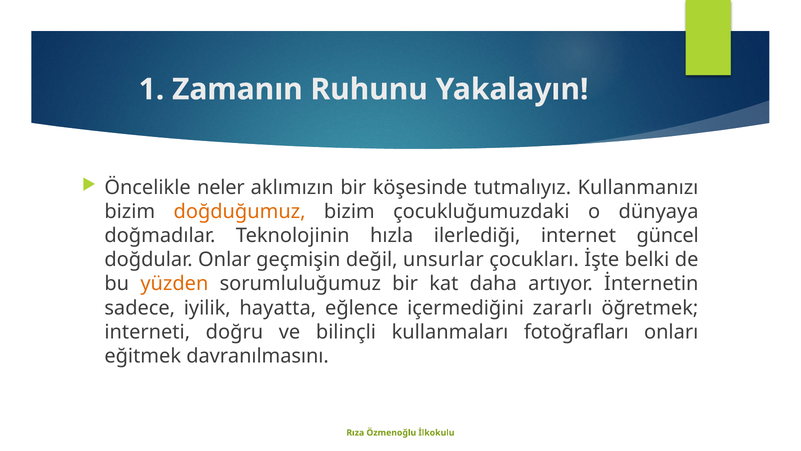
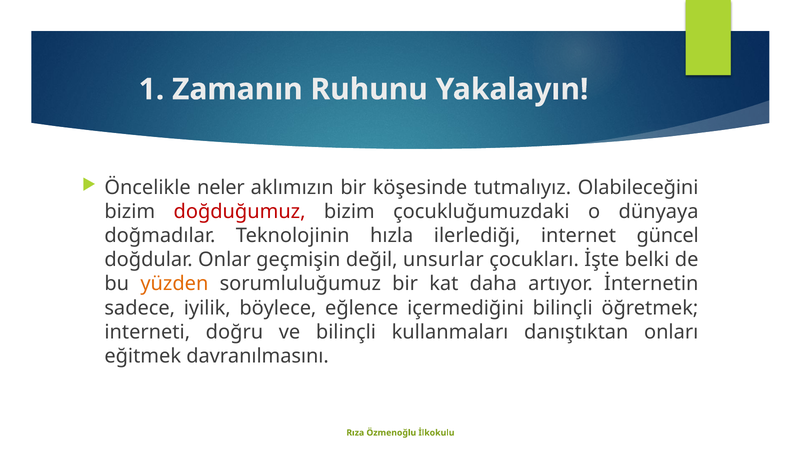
Kullanmanızı: Kullanmanızı -> Olabileceğini (638, 187)
doğduğumuz colour: orange -> red (240, 212)
hayatta: hayatta -> böylece (278, 308)
içermediğini zararlı: zararlı -> bilinçli (563, 308)
fotoğrafları: fotoğrafları -> danıştıktan (576, 332)
